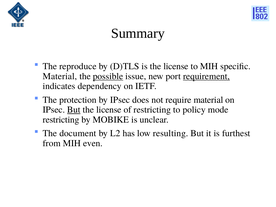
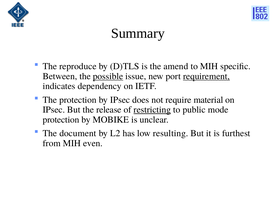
is the license: license -> amend (176, 66)
Material: Material -> Between (60, 76)
But underline: present -> none (74, 110)
license: license -> release (109, 110)
restricting underline: none -> present (152, 110)
policy: policy -> public (194, 110)
restricting: restricting -> protection (61, 120)
